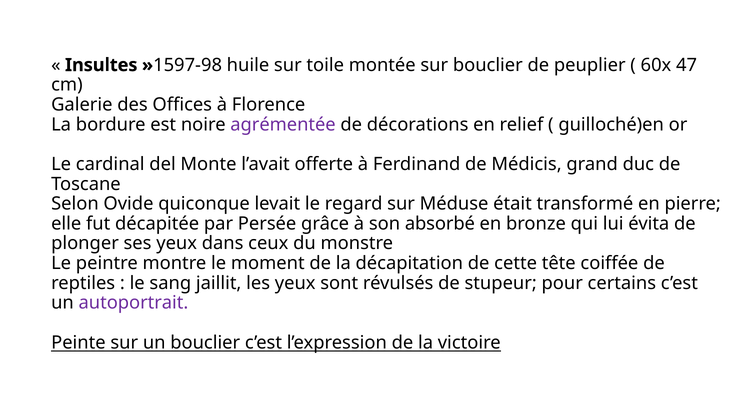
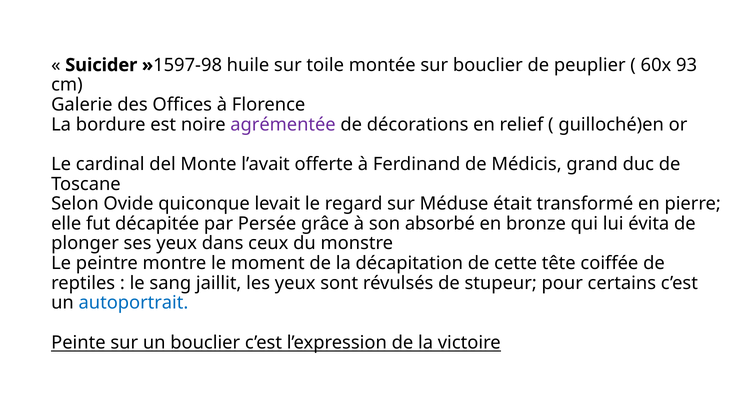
Insultes: Insultes -> Suicider (101, 65)
47: 47 -> 93 (687, 65)
autoportrait colour: purple -> blue (133, 303)
